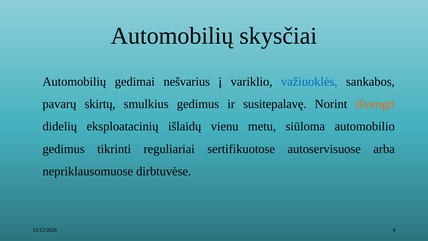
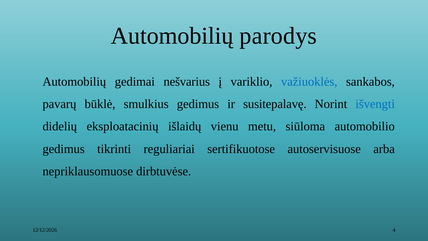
skysčiai: skysčiai -> parodys (278, 36)
skirtų: skirtų -> būklė (100, 104)
išvengti colour: orange -> blue (375, 104)
